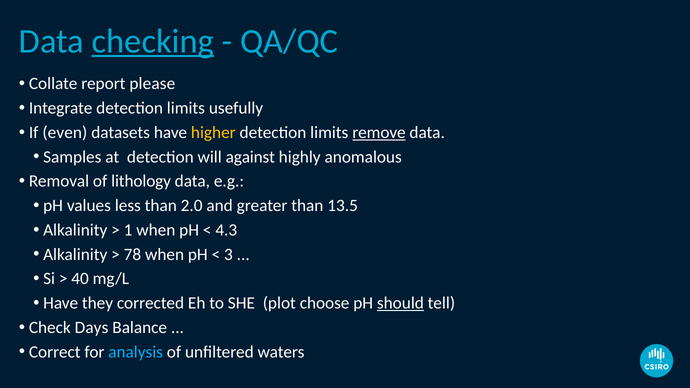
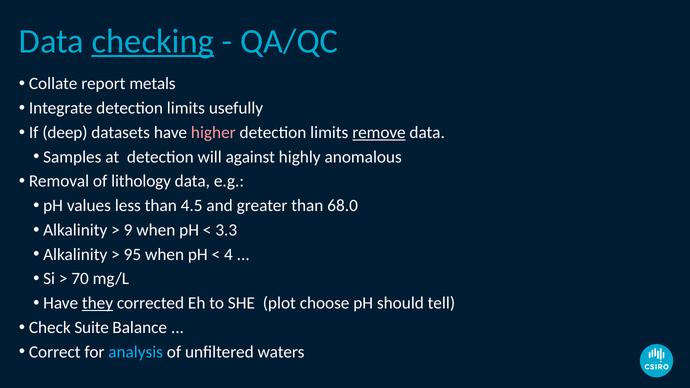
please: please -> metals (153, 84)
even: even -> deep (65, 133)
higher colour: yellow -> pink (213, 133)
2.0: 2.0 -> 4.5 (192, 206)
13.5: 13.5 -> 68.0 (343, 206)
1: 1 -> 9 (128, 230)
4.3: 4.3 -> 3.3 (226, 230)
78: 78 -> 95 (132, 254)
3: 3 -> 4 (228, 254)
40: 40 -> 70 (80, 279)
they underline: none -> present (98, 303)
should underline: present -> none (400, 303)
Days: Days -> Suite (92, 328)
